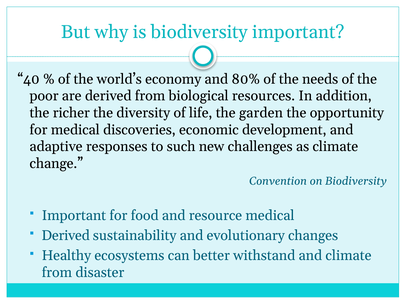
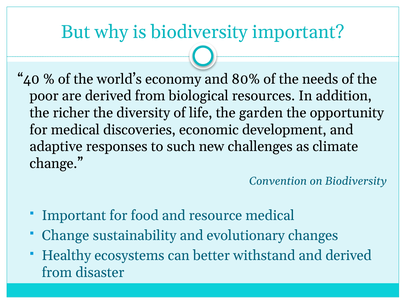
Derived: Derived -> Change (66, 236)
and climate: climate -> derived (349, 256)
